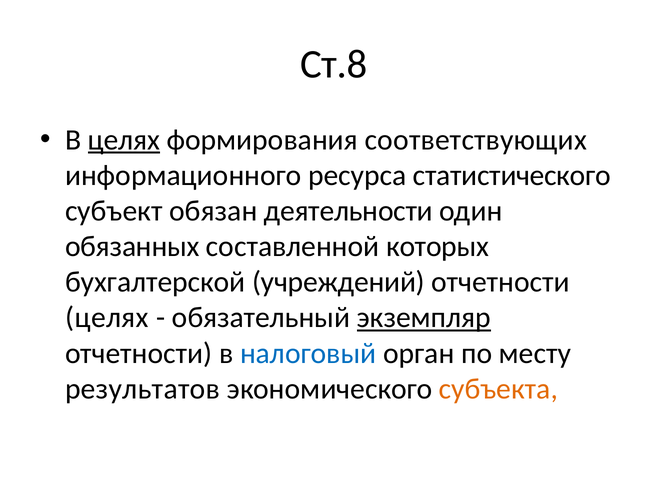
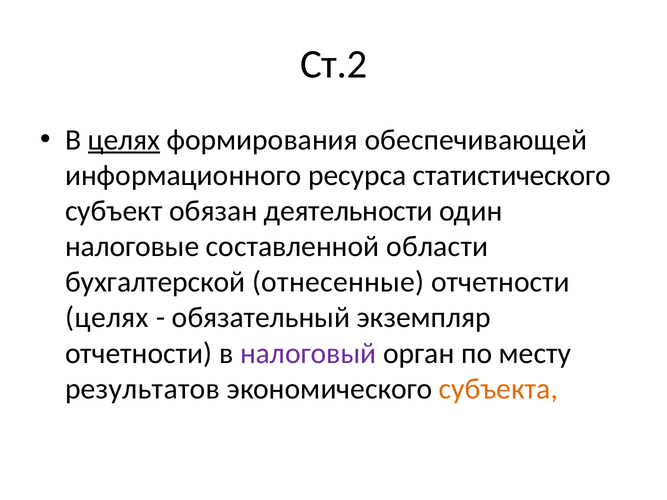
Ст.8: Ст.8 -> Ст.2 (334, 65)
соответствующих: соответствующих -> обеспечивающей (476, 140)
обязанных: обязанных -> налоговые (132, 247)
которых: которых -> области (437, 247)
учреждений: учреждений -> отнесенные (338, 282)
экземпляр underline: present -> none (424, 318)
налоговый colour: blue -> purple (308, 353)
